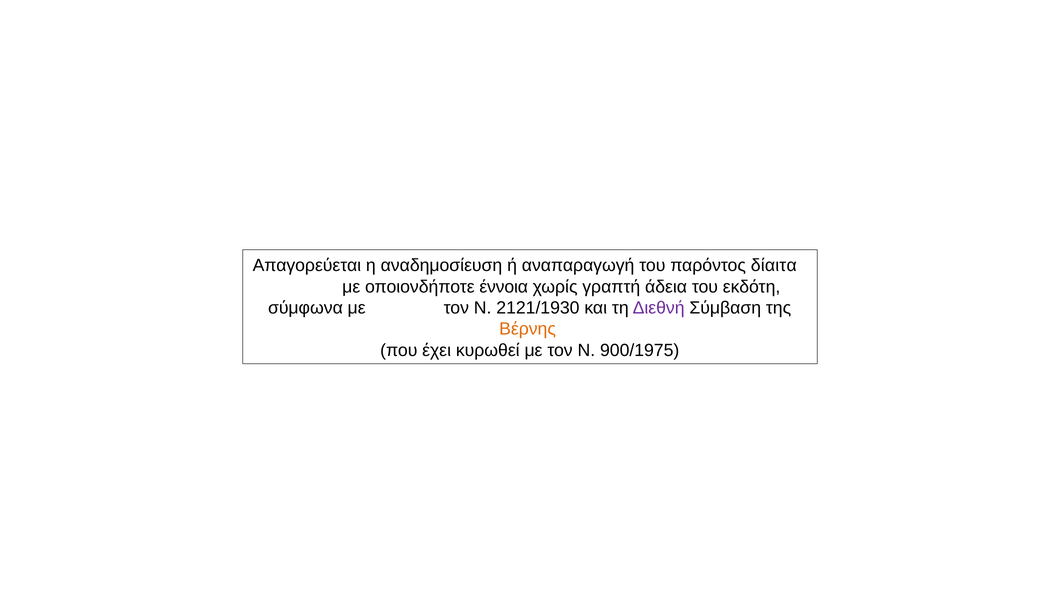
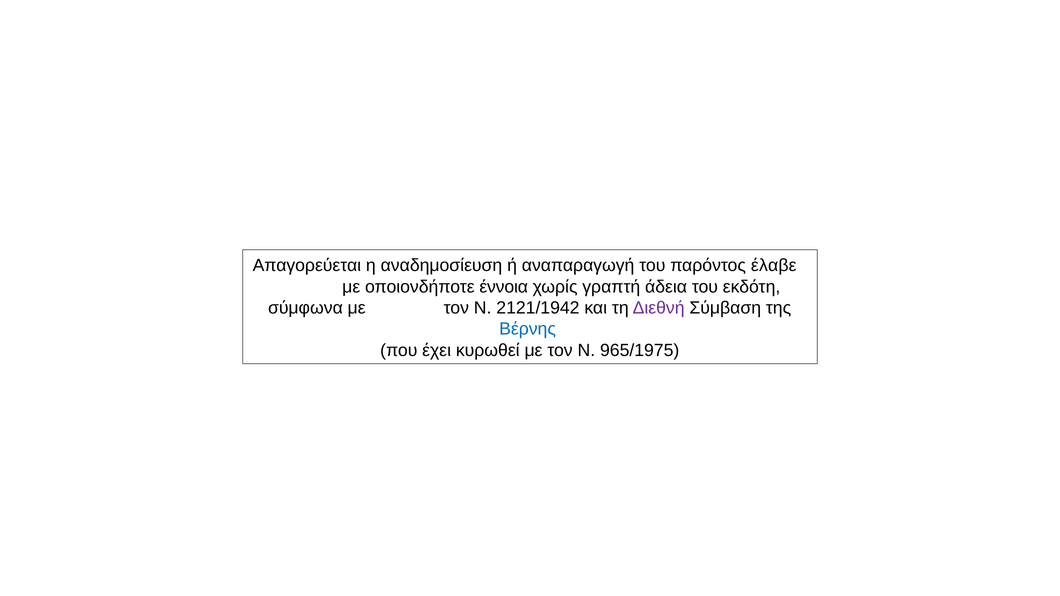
δίαιτα: δίαιτα -> έλαβε (774, 266)
2121/1930: 2121/1930 -> 2121/1942 (538, 308)
Βέρνης colour: orange -> blue (528, 329)
900/1975: 900/1975 -> 965/1975 (640, 350)
